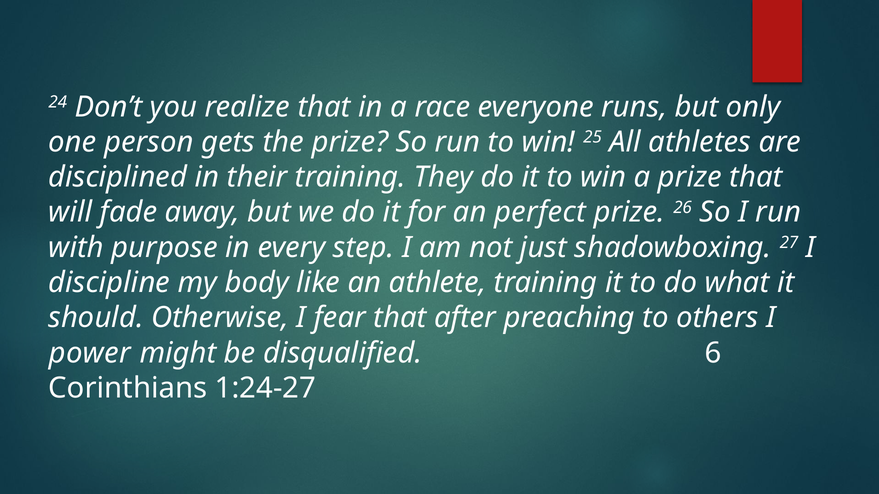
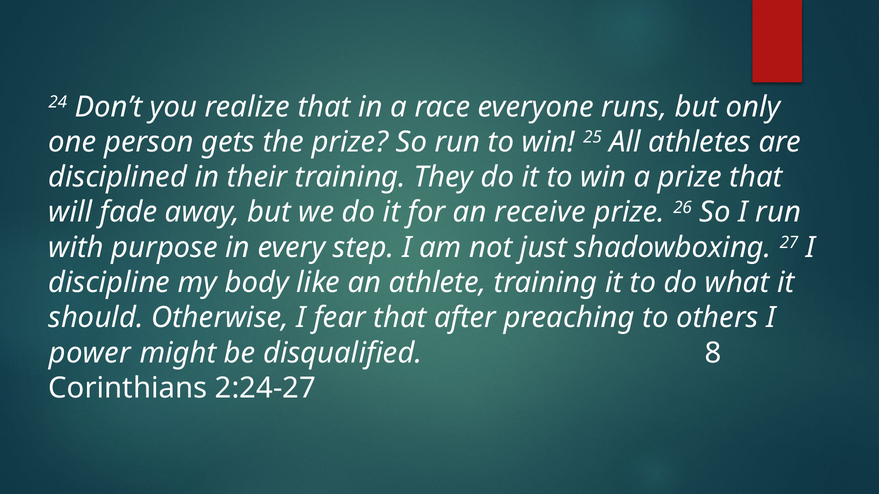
perfect: perfect -> receive (540, 213)
6: 6 -> 8 (713, 353)
1:24-27: 1:24-27 -> 2:24-27 (265, 388)
